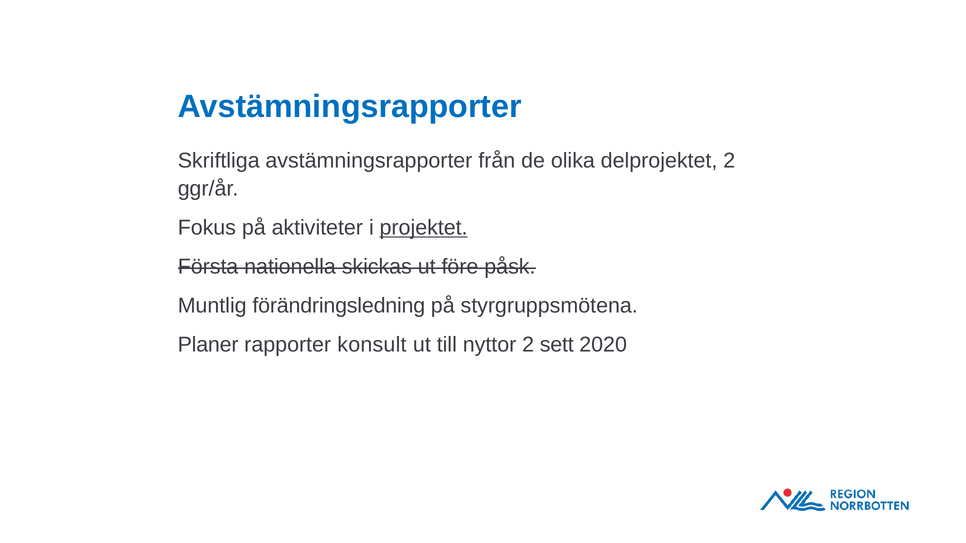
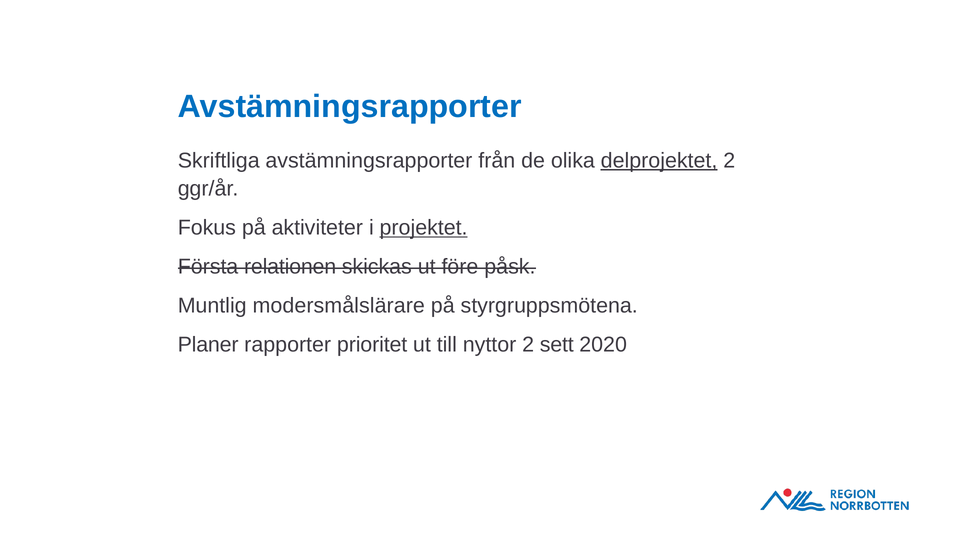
delprojektet underline: none -> present (659, 161)
nationella: nationella -> relationen (290, 267)
förändringsledning: förändringsledning -> modersmålslärare (339, 306)
konsult: konsult -> prioritet (372, 345)
